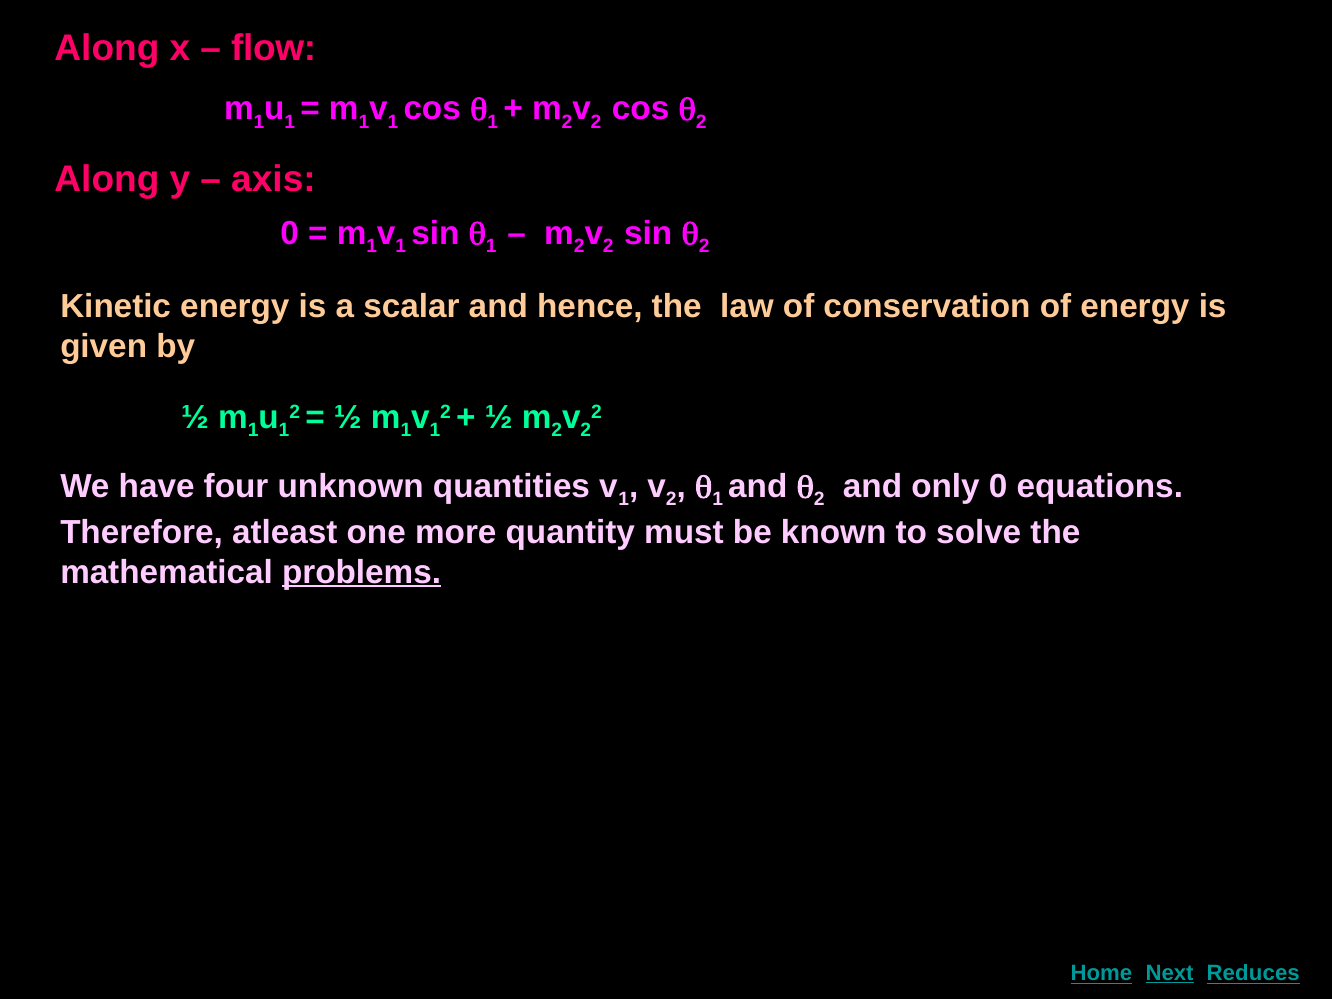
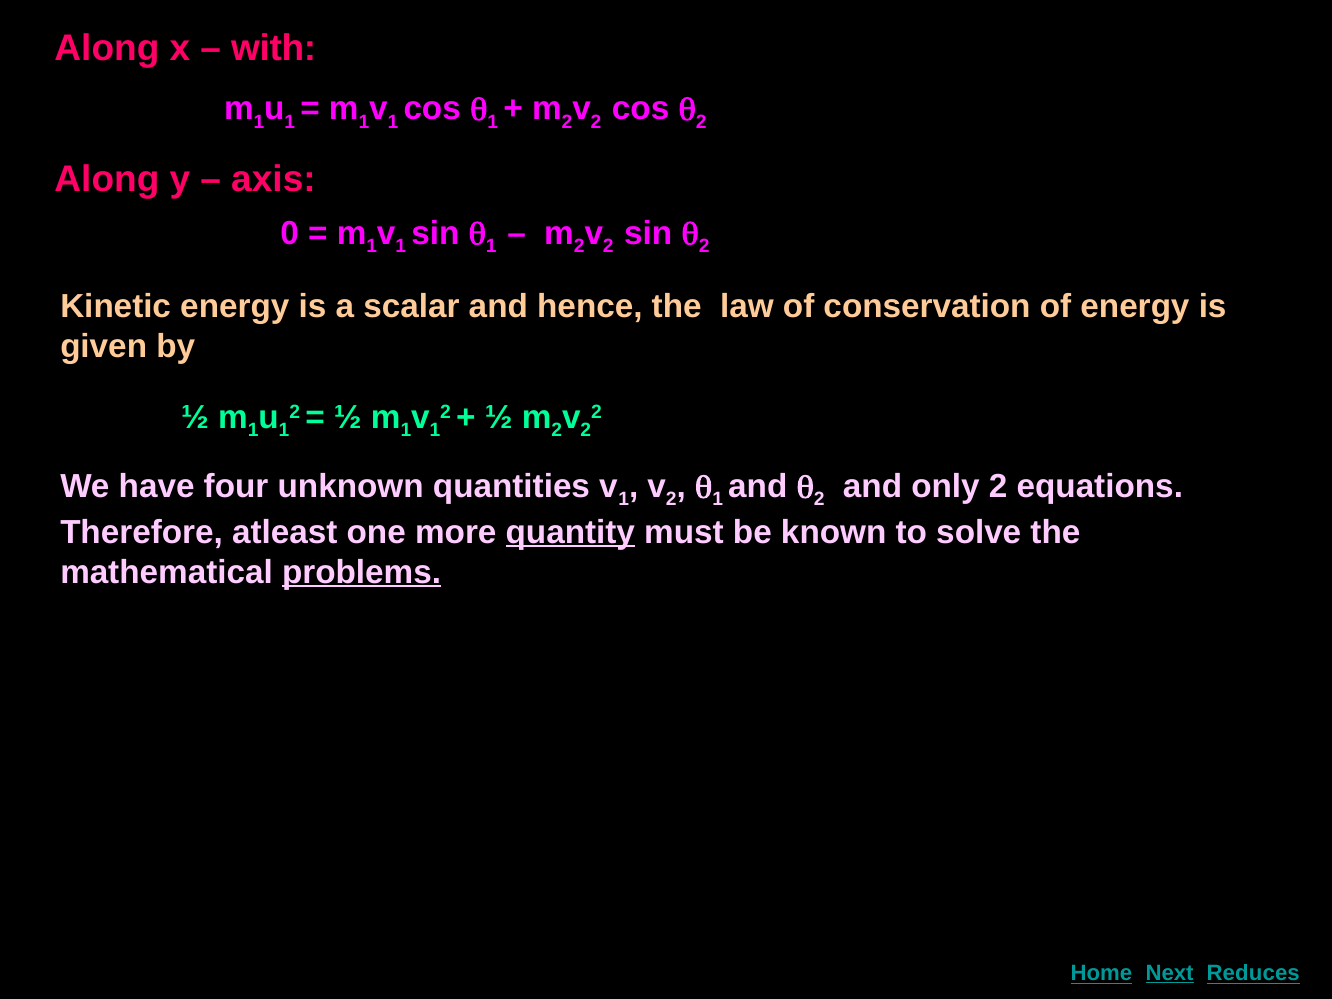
flow: flow -> with (274, 48)
only 0: 0 -> 2 (998, 487)
quantity underline: none -> present (570, 532)
